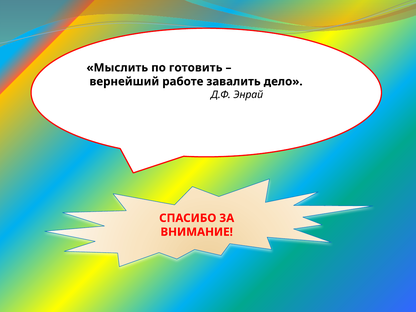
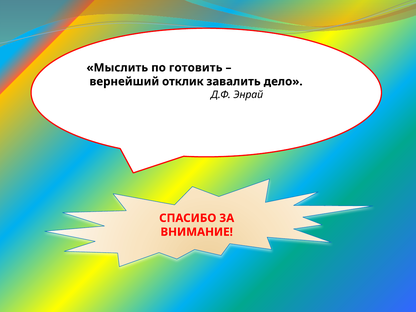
работе: работе -> отклик (183, 82)
